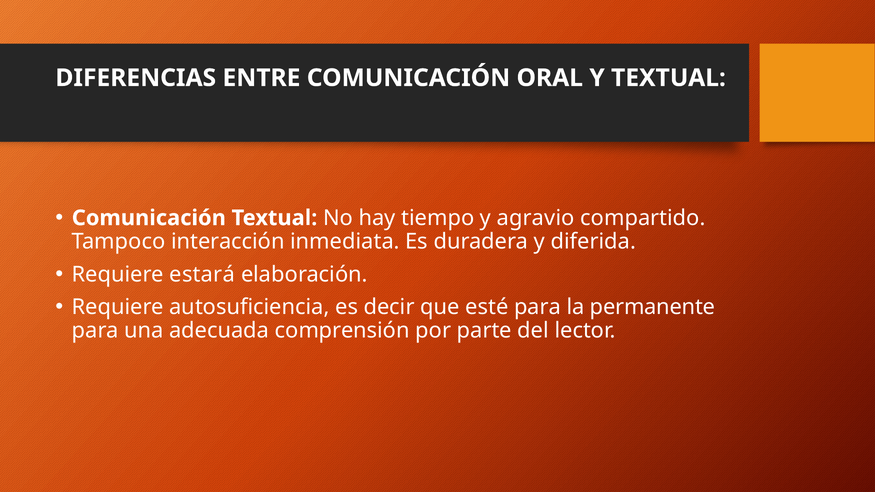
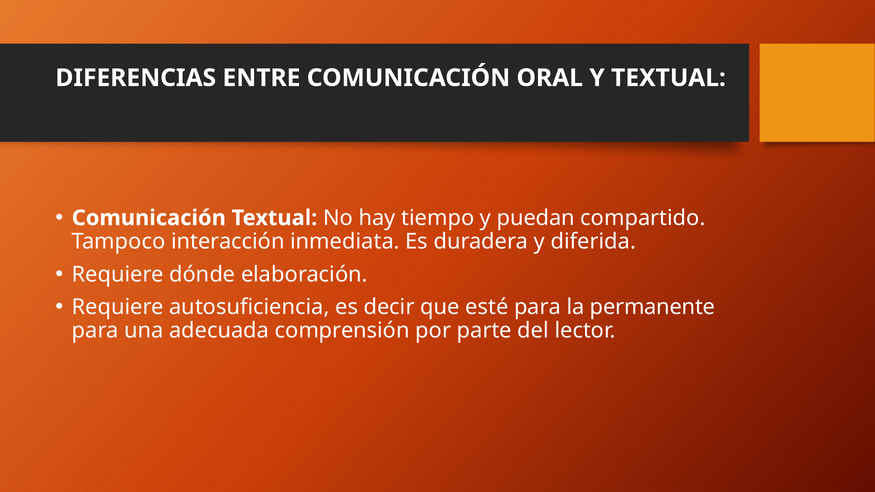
agravio: agravio -> puedan (536, 218)
estará: estará -> dónde (202, 274)
